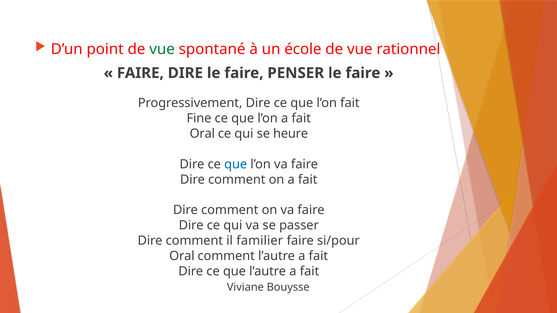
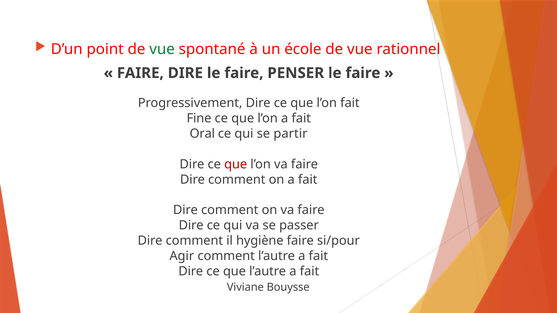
heure: heure -> partir (290, 134)
que colour: blue -> red (236, 164)
familier: familier -> hygiène (260, 241)
Oral: Oral -> Agir (182, 256)
